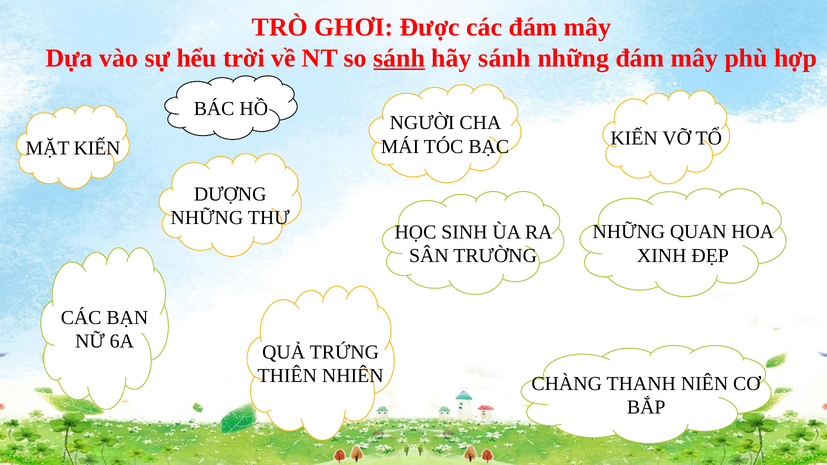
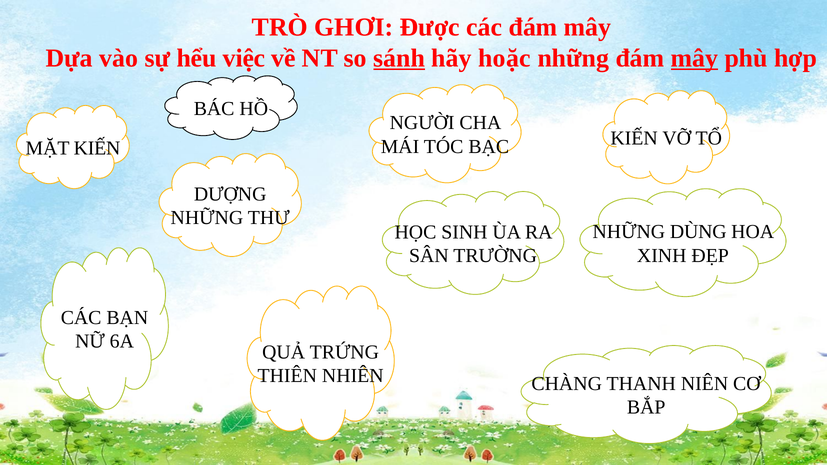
trời: trời -> việc (244, 58)
hãy sánh: sánh -> hoặc (505, 58)
mây underline: none -> present (695, 58)
QUAN: QUAN -> DÙNG (698, 232)
